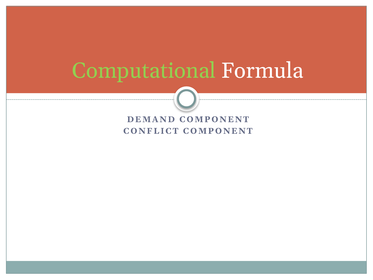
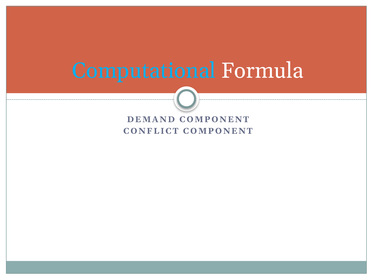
Computational colour: light green -> light blue (144, 71)
